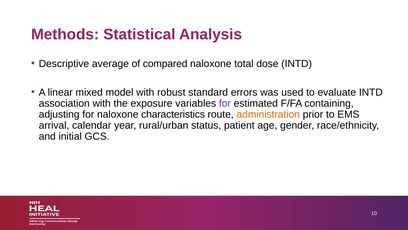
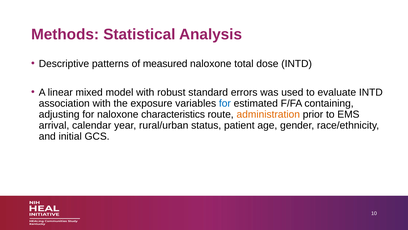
average: average -> patterns (110, 64)
compared: compared -> measured (165, 64)
for colour: purple -> blue (225, 103)
